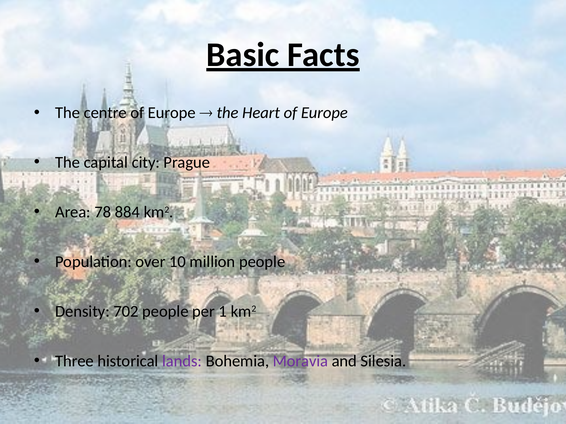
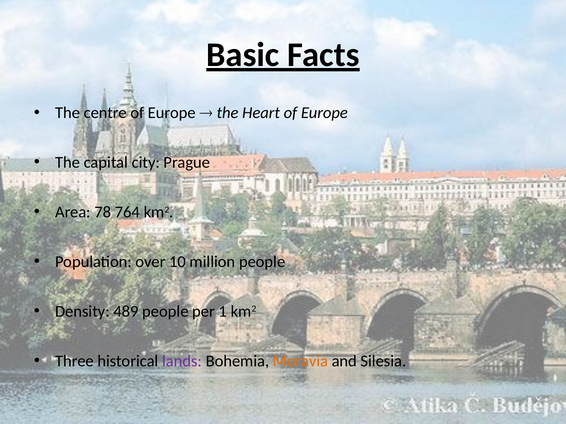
884: 884 -> 764 (127, 212)
702: 702 -> 489 (126, 312)
Moravia colour: purple -> orange (301, 361)
